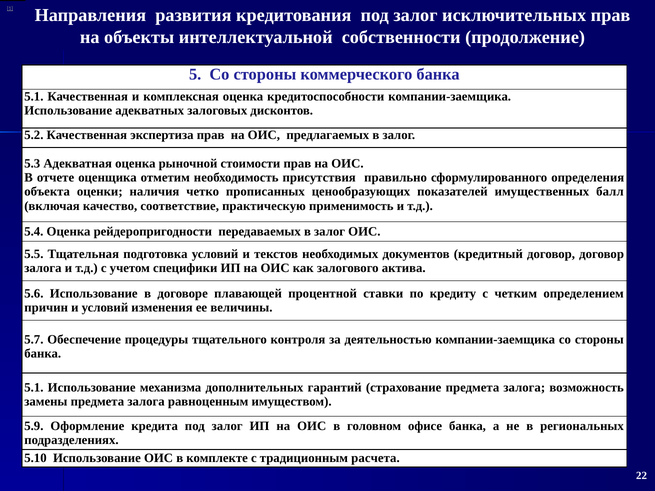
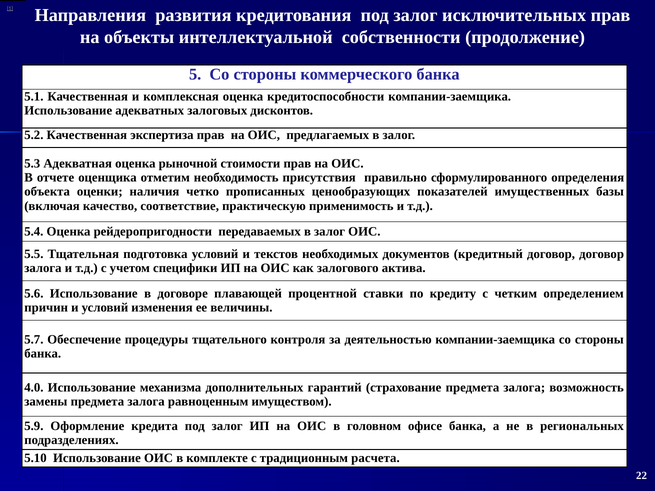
балл: балл -> базы (610, 192)
5.1: 5.1 -> 4.0 (34, 388)
